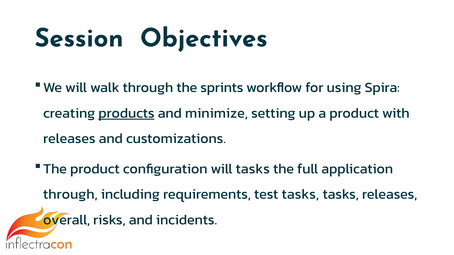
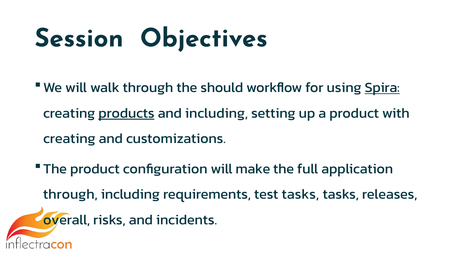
sprints: sprints -> should (222, 88)
Spira underline: none -> present (382, 88)
and minimize: minimize -> including (216, 113)
releases: releases -> creating (69, 139)
will tasks: tasks -> make (253, 169)
